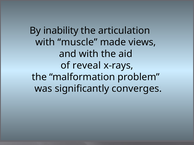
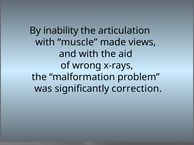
reveal: reveal -> wrong (87, 66)
converges: converges -> correction (137, 89)
